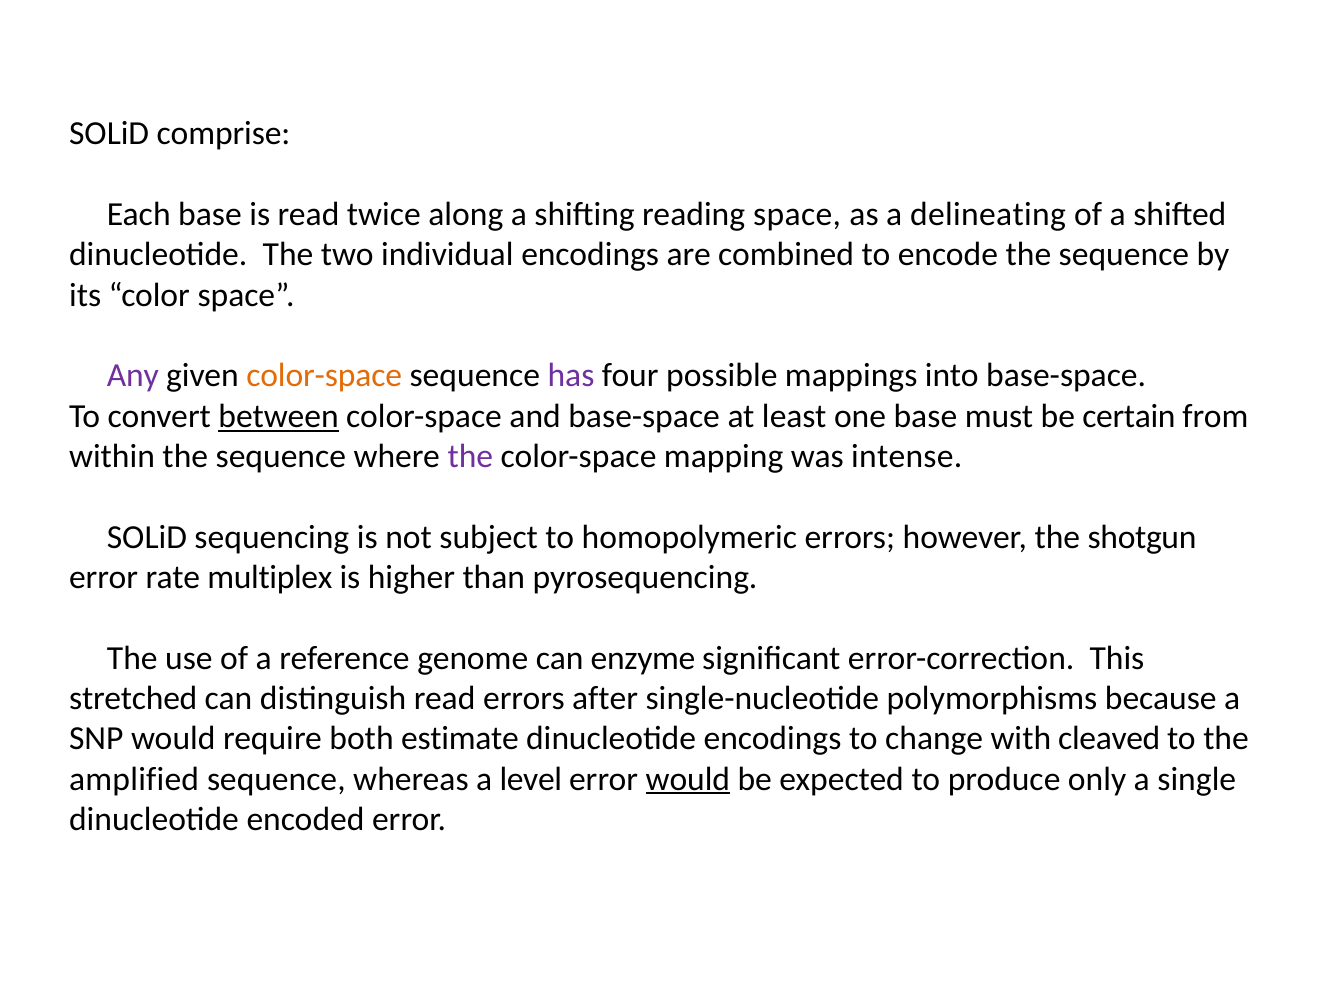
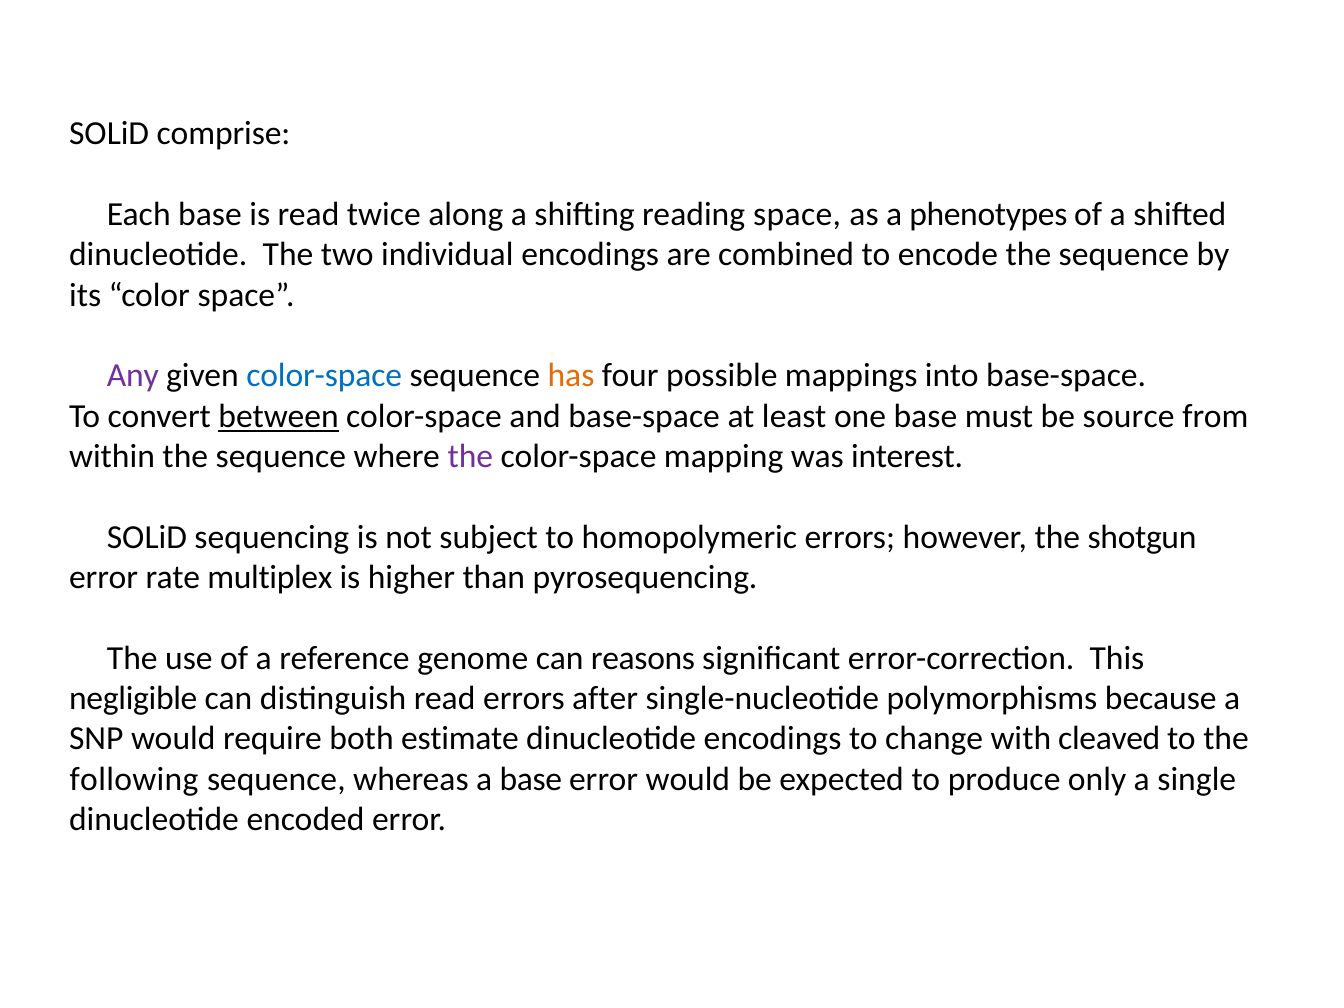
delineating: delineating -> phenotypes (988, 214)
color-space colour: orange -> blue (324, 376)
has colour: purple -> orange (571, 376)
certain: certain -> source (1129, 416)
intense: intense -> interest (907, 456)
enzyme: enzyme -> reasons (643, 658)
stretched: stretched -> negligible (133, 698)
amplified: amplified -> following (134, 779)
a level: level -> base (531, 779)
would underline: present -> none (688, 779)
